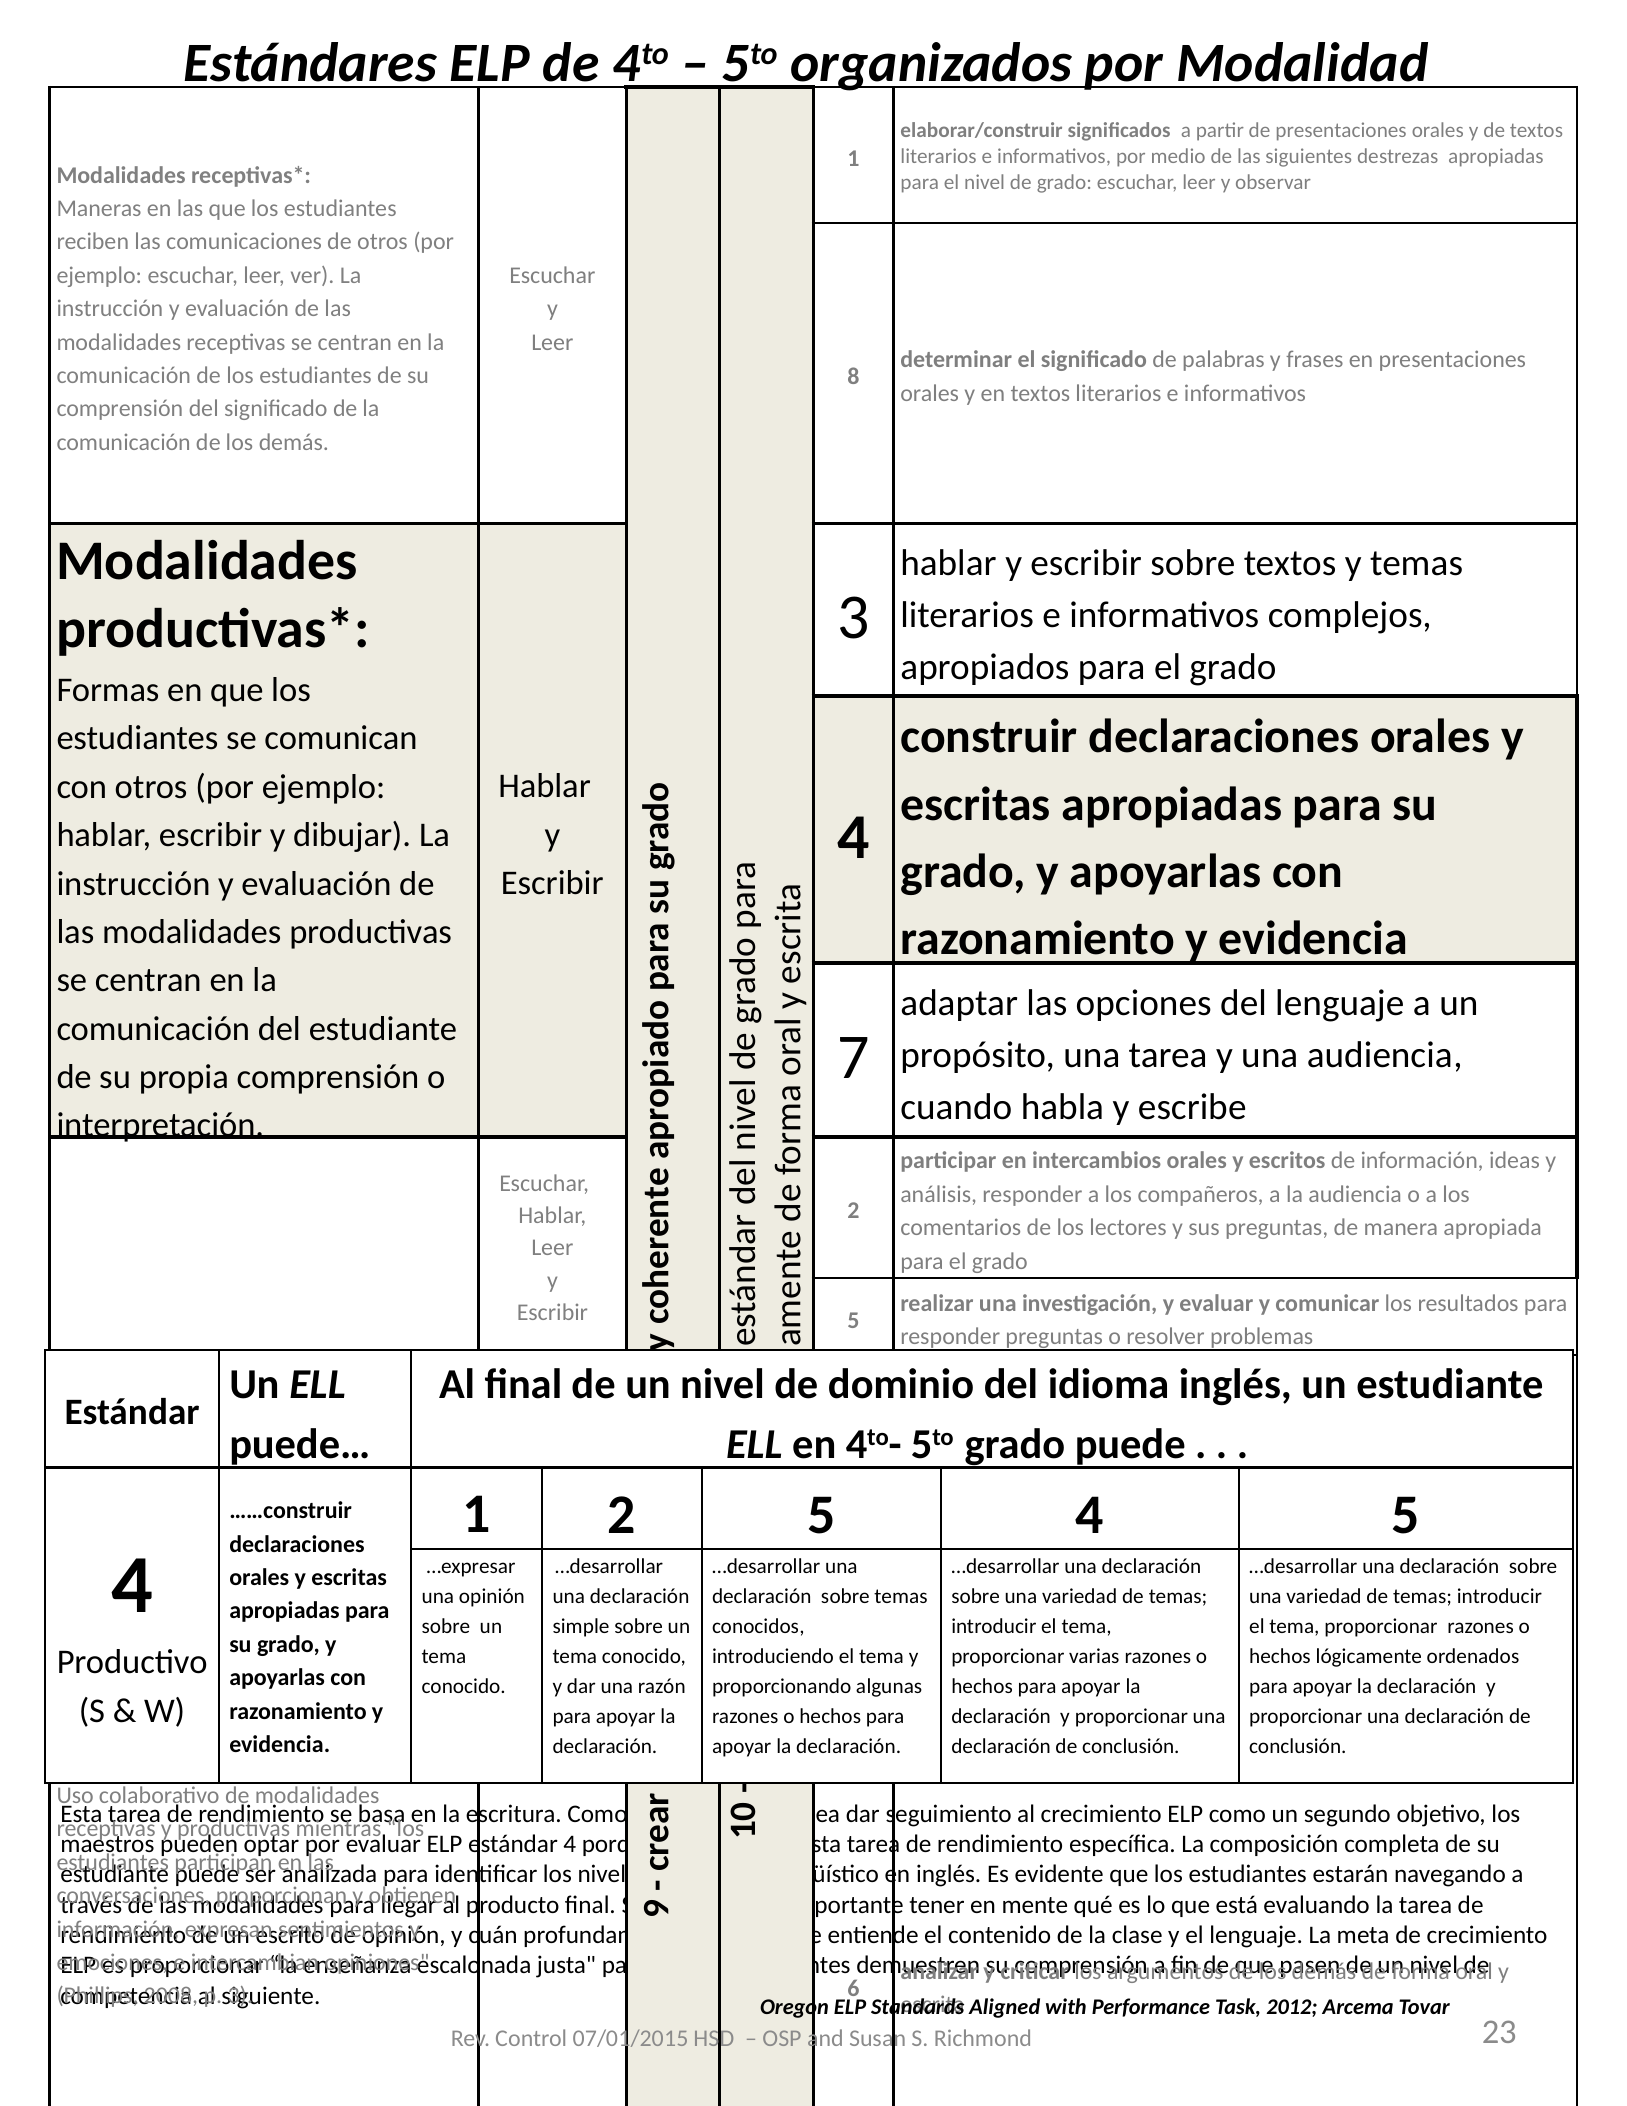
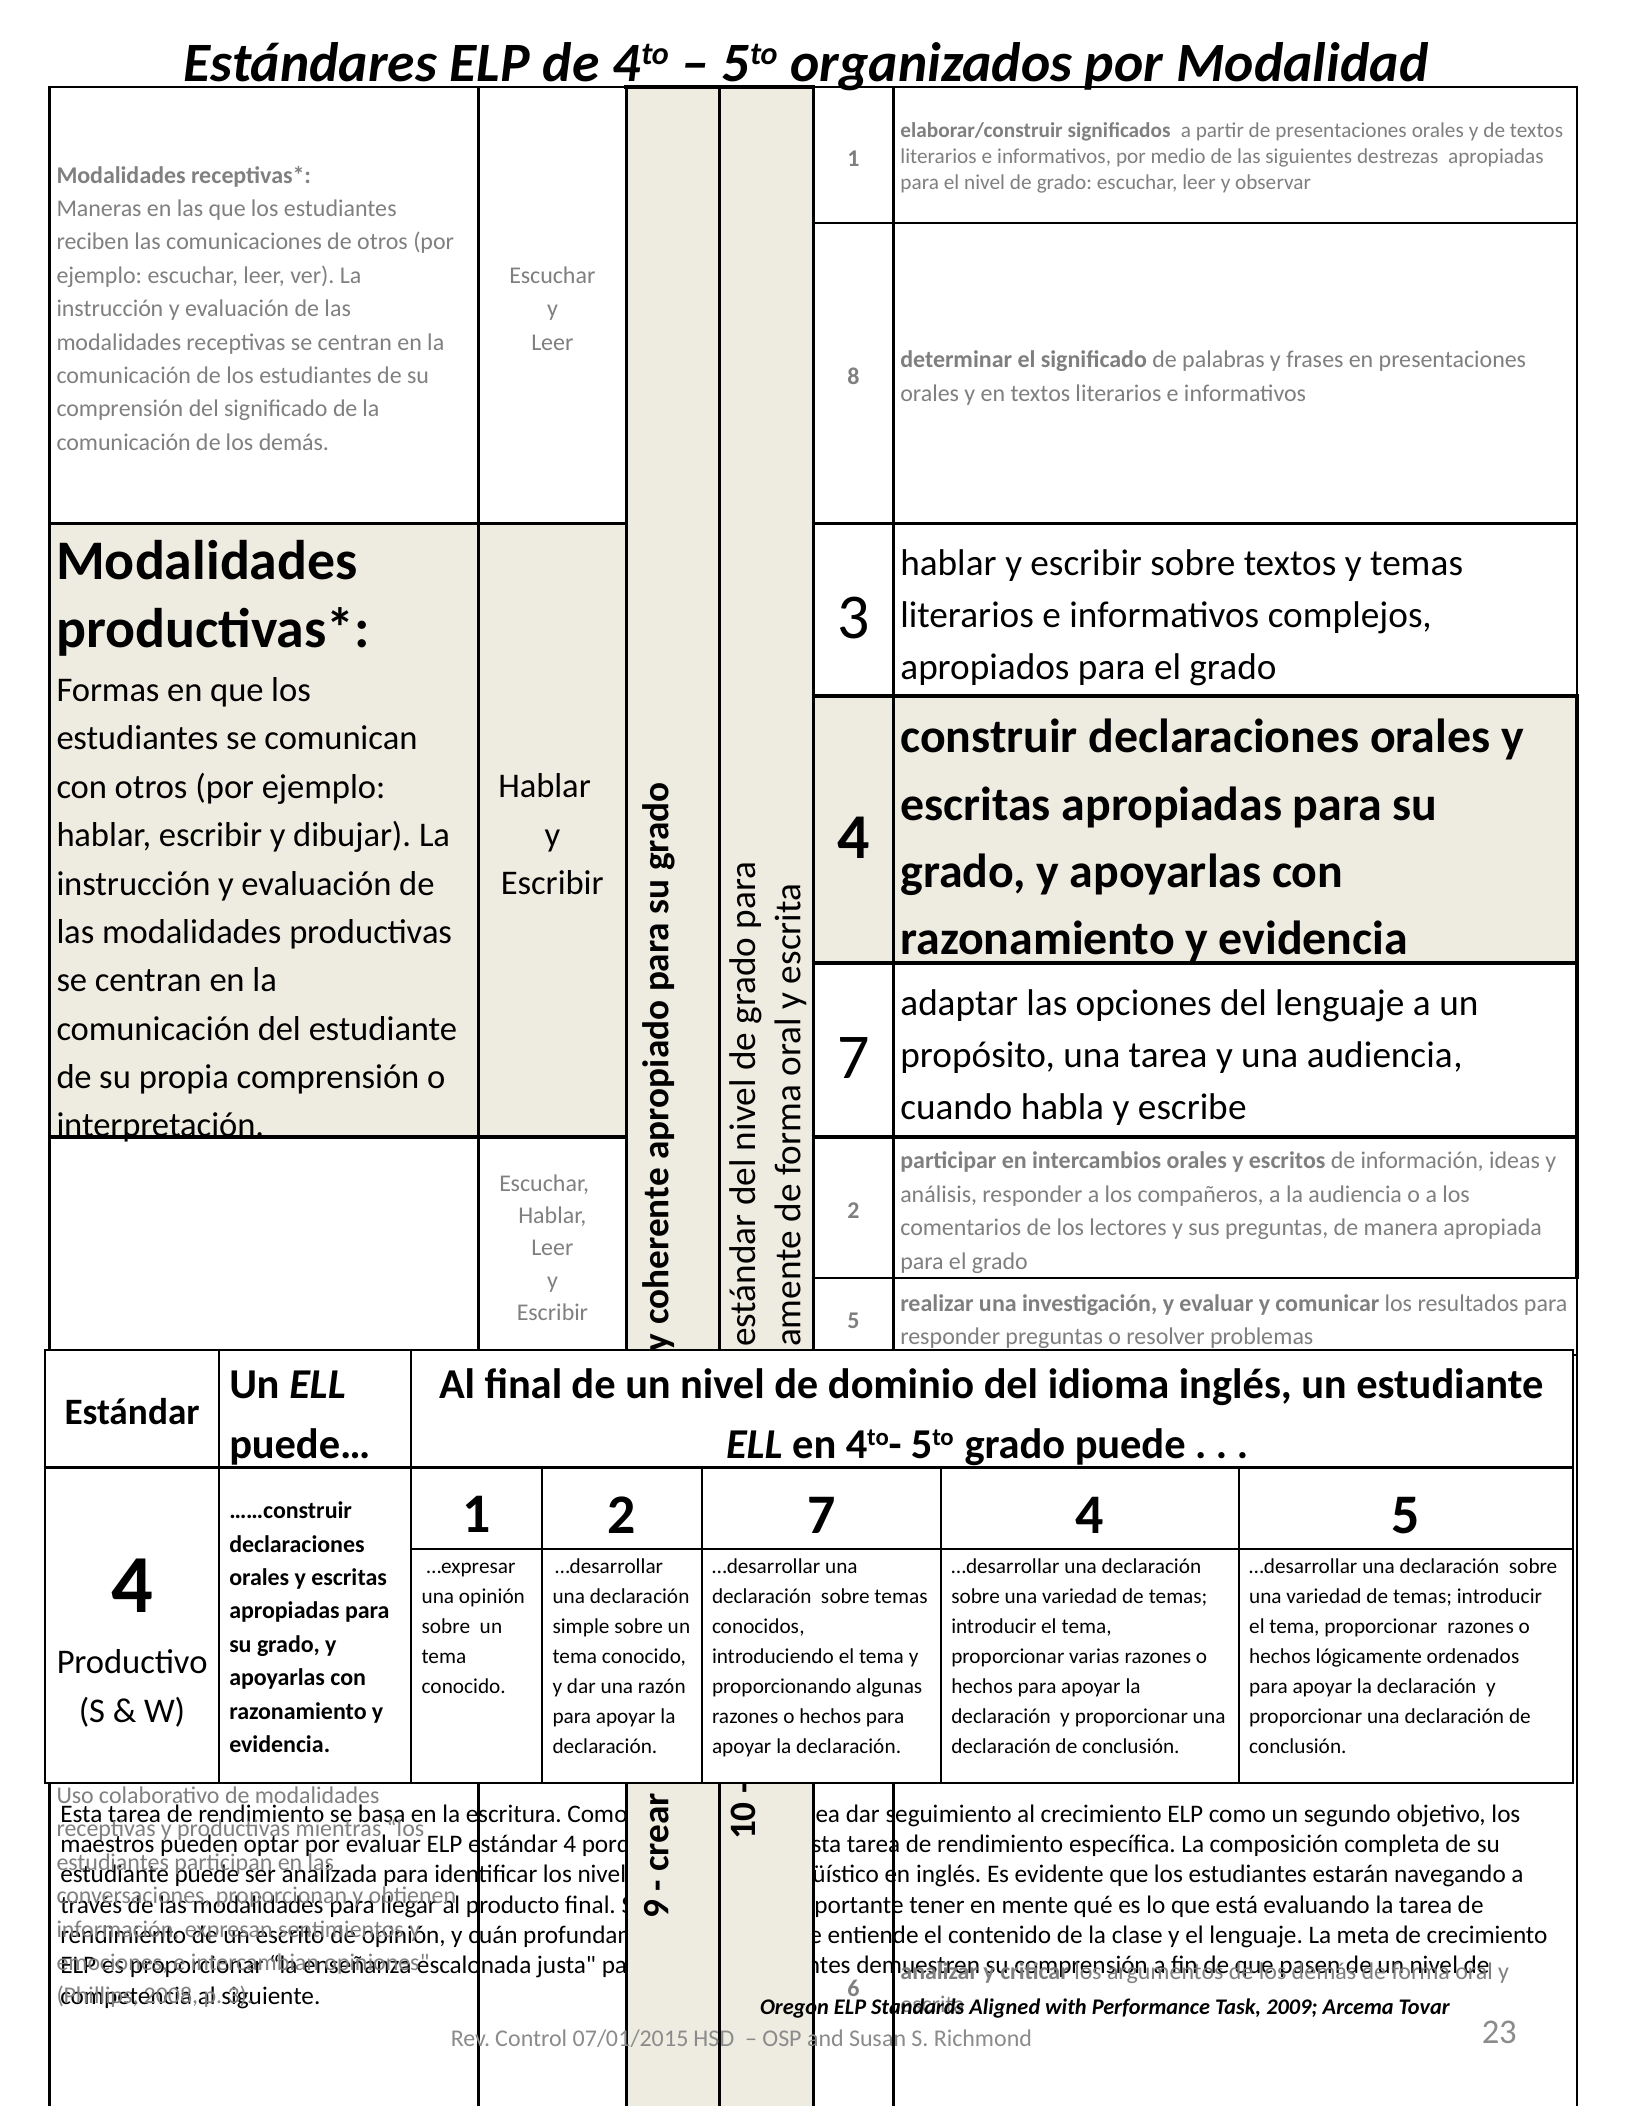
2 5: 5 -> 7 (821, 1514)
2012: 2012 -> 2009 (1292, 2007)
